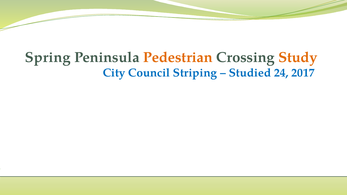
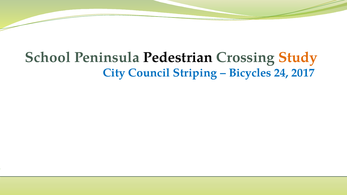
Spring: Spring -> School (48, 57)
Pedestrian colour: orange -> black (178, 57)
Studied: Studied -> Bicycles (250, 73)
